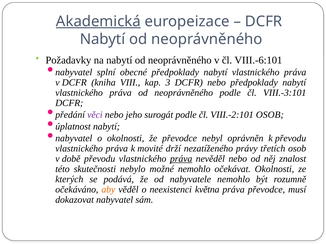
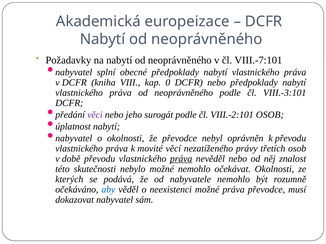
Akademická underline: present -> none (98, 21)
VIII.-6:101: VIII.-6:101 -> VIII.-7:101 (258, 60)
3: 3 -> 0 (168, 83)
drží: drží -> věcí (173, 149)
aby colour: orange -> blue (108, 190)
neexistenci května: května -> možné (207, 190)
